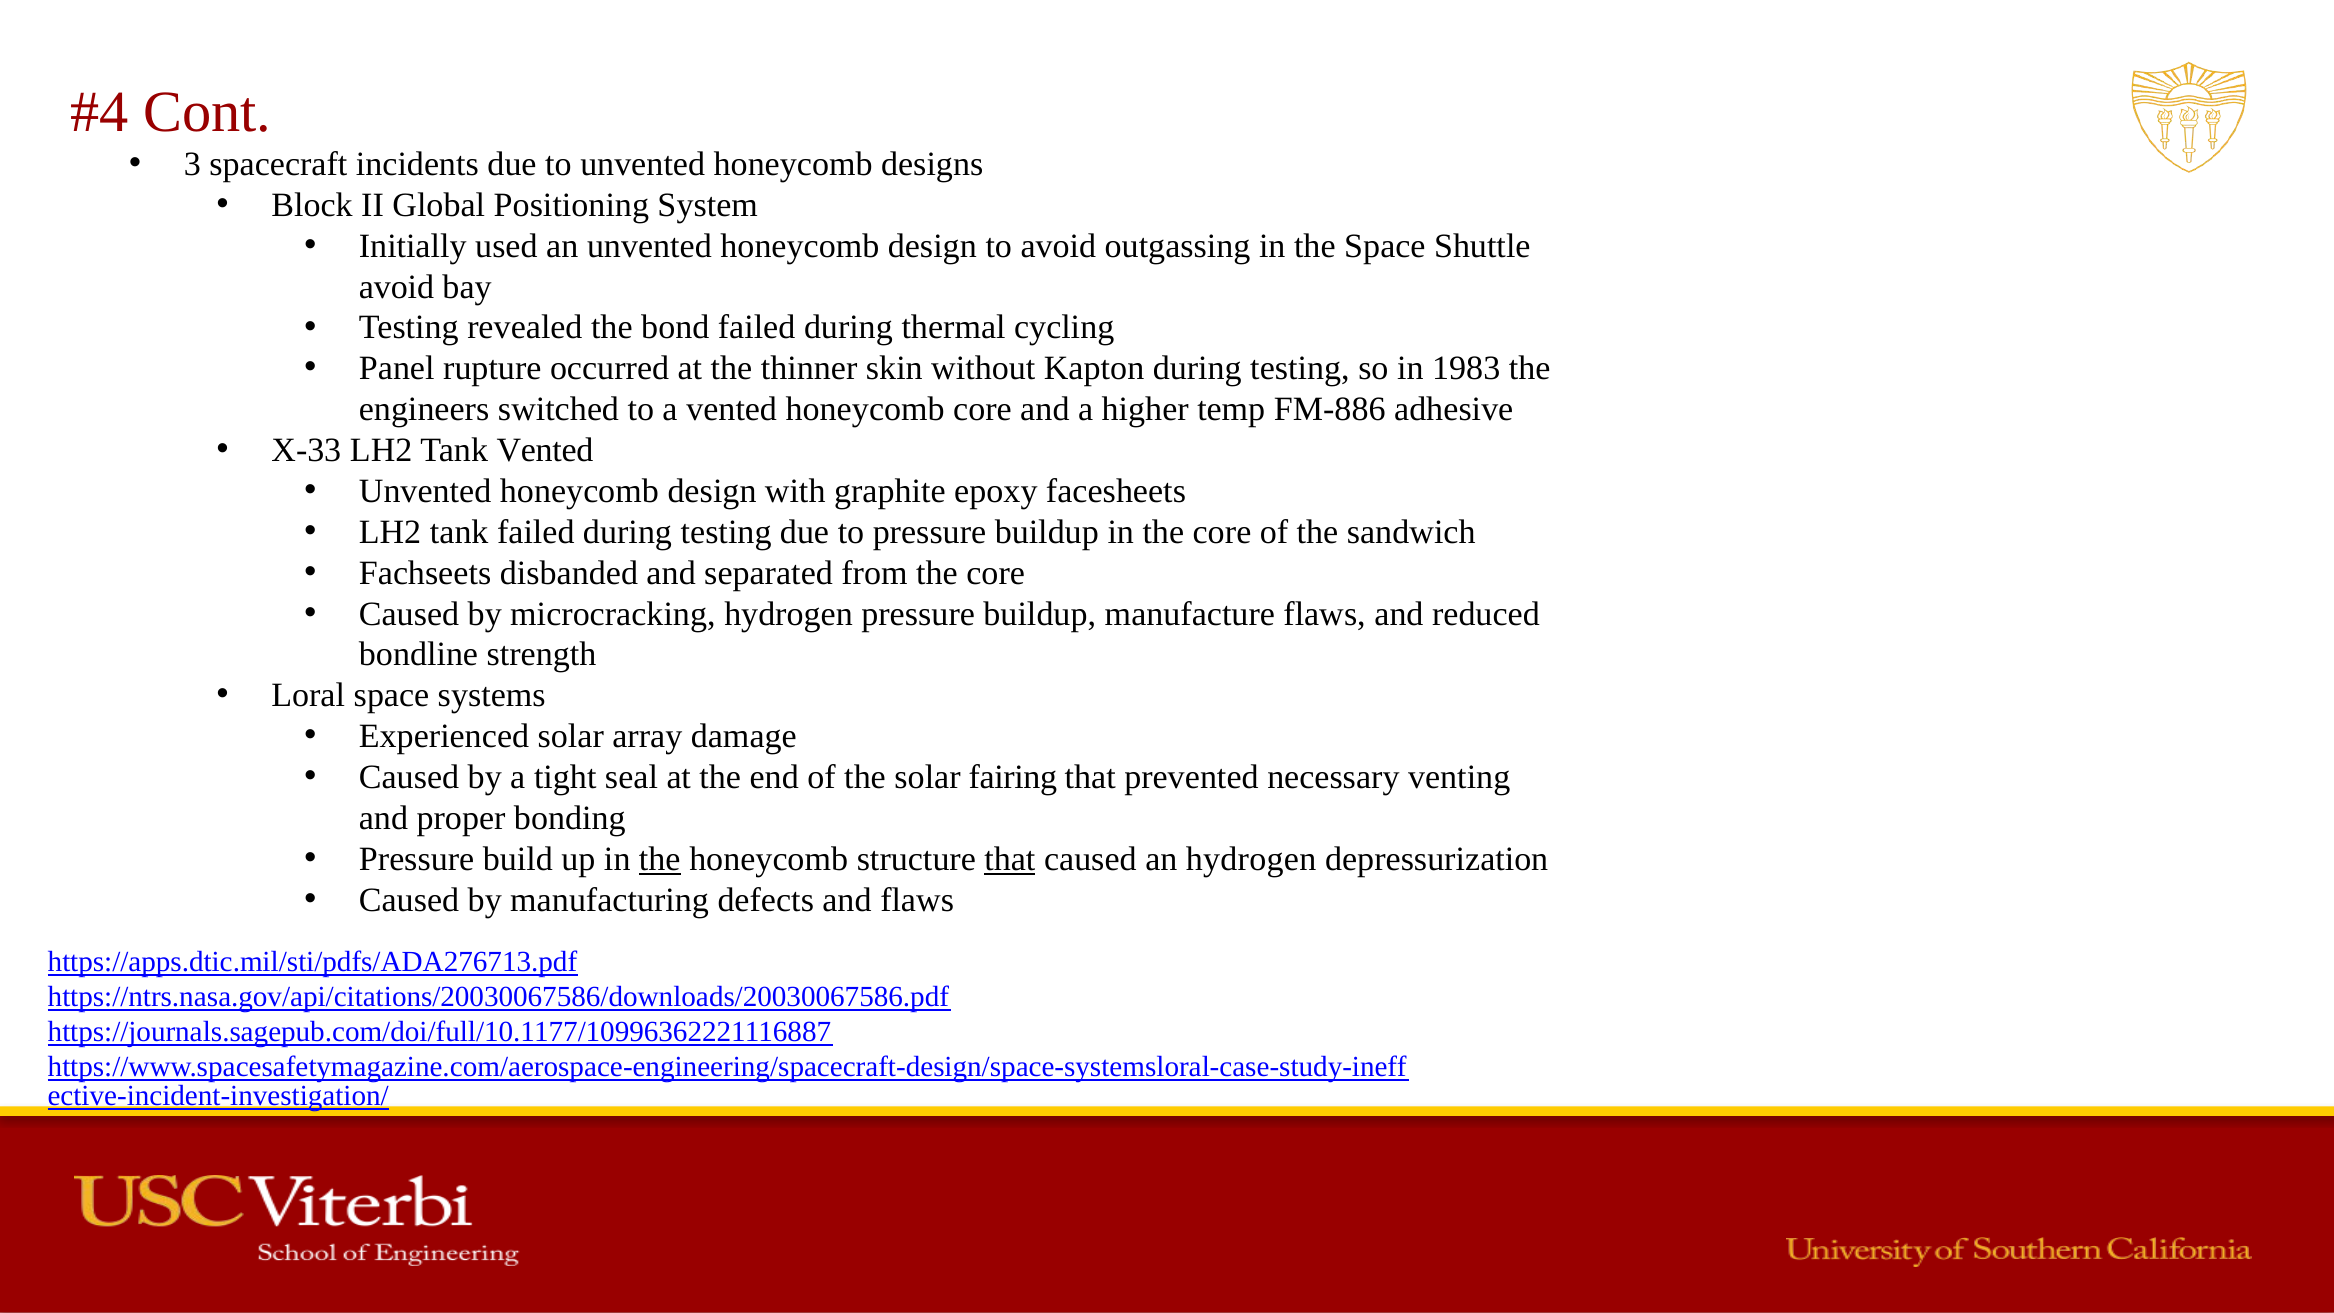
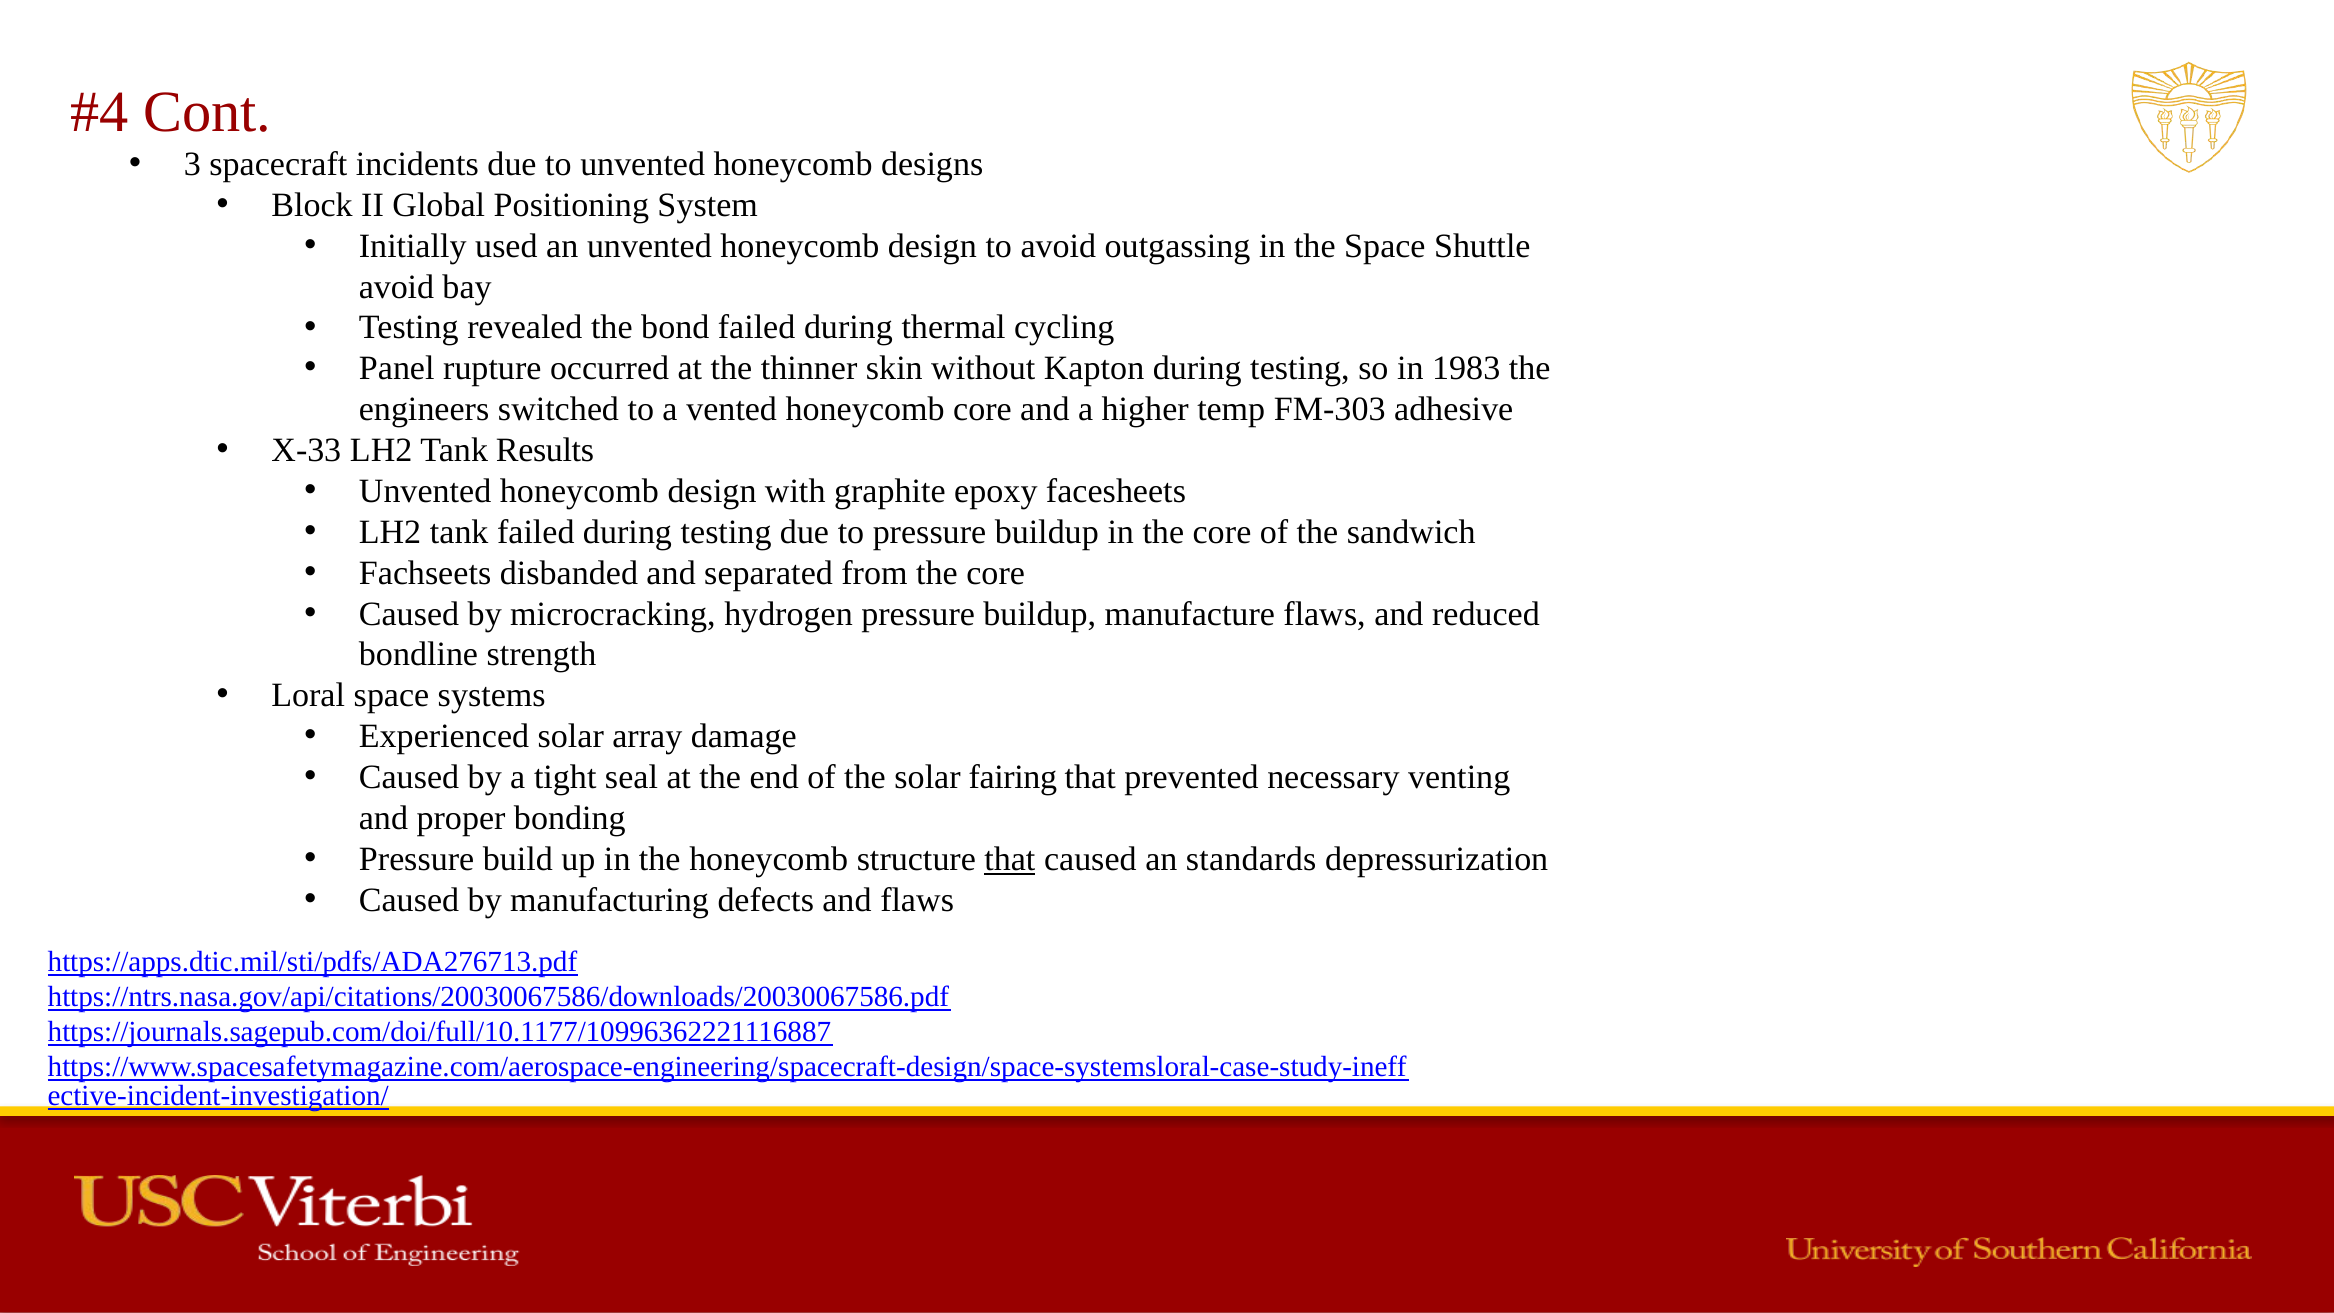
FM-886: FM-886 -> FM-303 (1330, 409)
Tank Vented: Vented -> Results (545, 450)
the underline: present -> none (660, 859)
an hydrogen: hydrogen -> standards (1251, 859)
